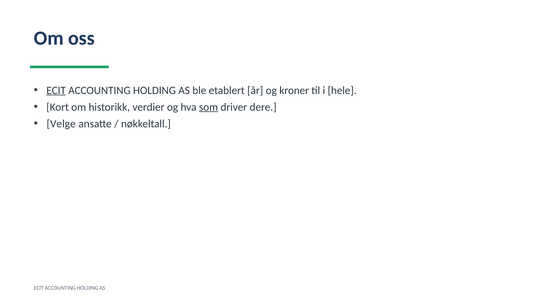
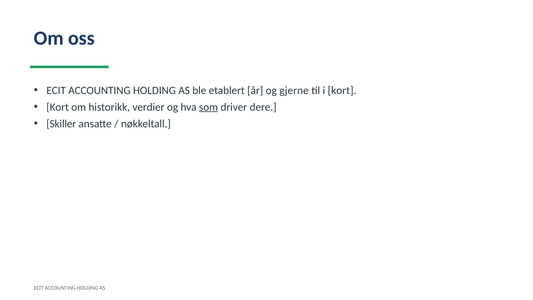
ECIT underline: present -> none (56, 90)
kroner: kroner -> gjerne (294, 90)
i hele: hele -> kort (342, 90)
Velge: Velge -> Skiller (61, 124)
